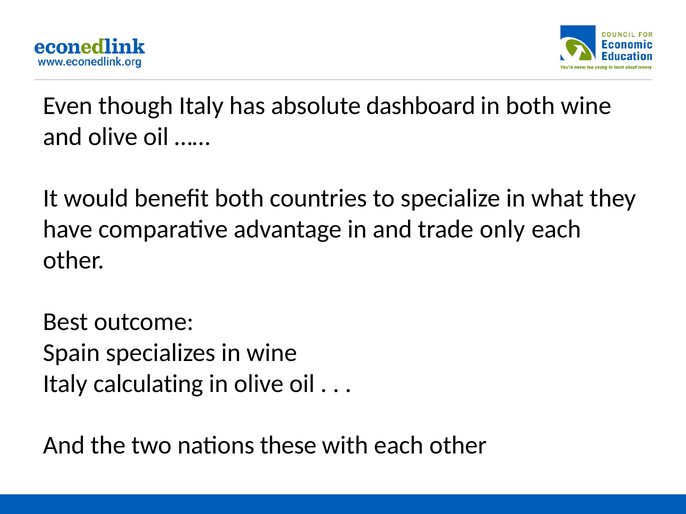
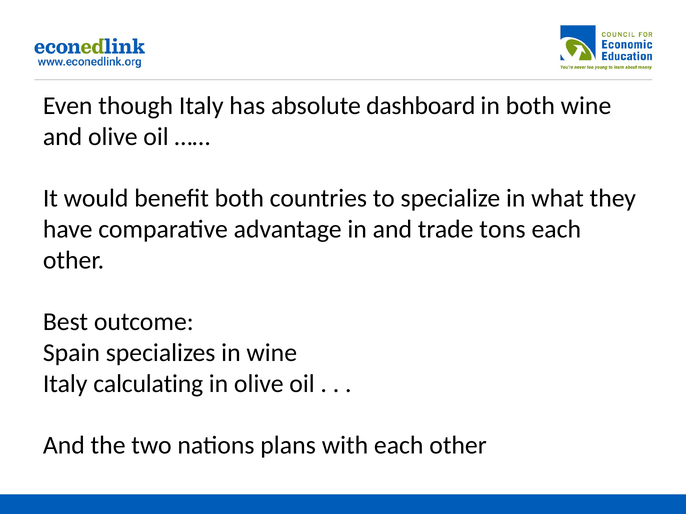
only: only -> tons (502, 229)
these: these -> plans (288, 446)
